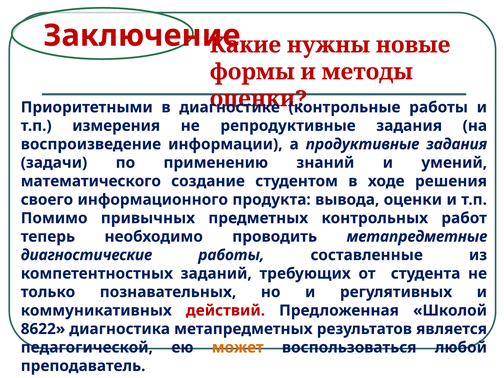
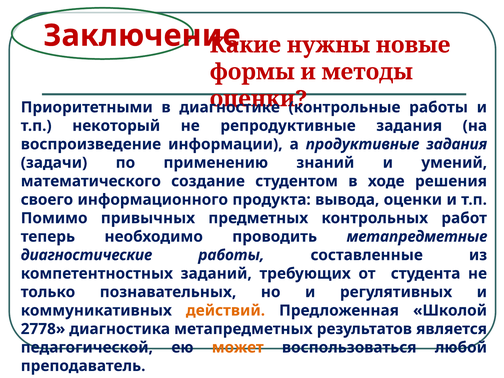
измерения: измерения -> некоторый (116, 126)
действий colour: red -> orange (225, 310)
8622: 8622 -> 2778 (43, 329)
